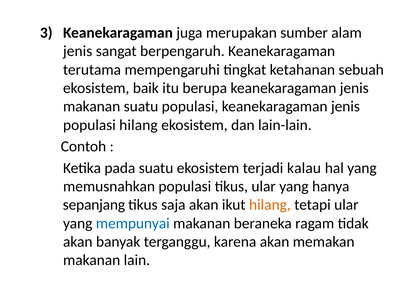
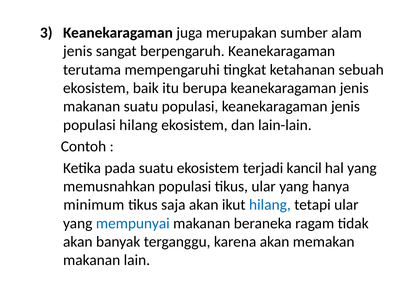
kalau: kalau -> kancil (304, 168)
sepanjang: sepanjang -> minimum (94, 205)
hilang colour: orange -> blue (270, 205)
